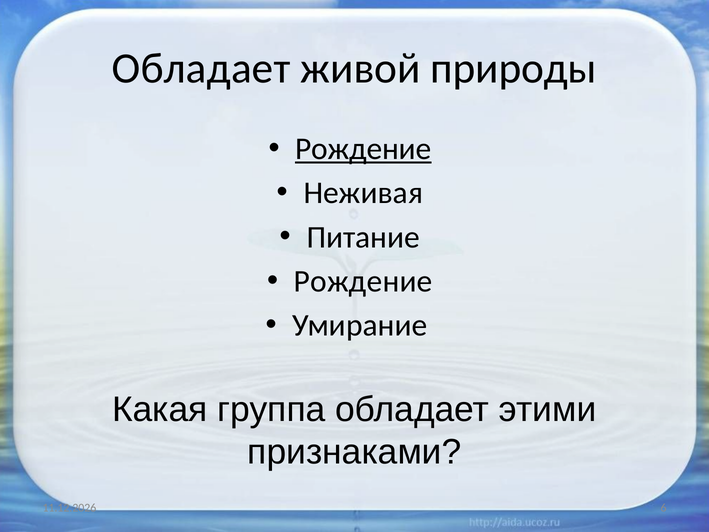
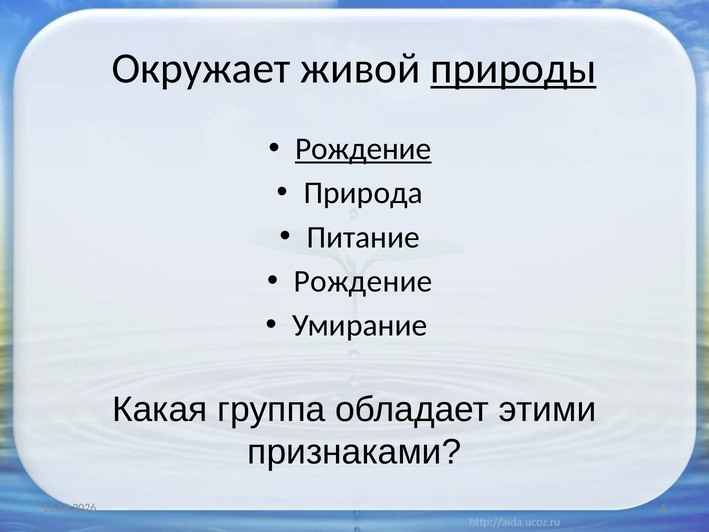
Обладает: Обладает -> Окружает (201, 69)
природы underline: none -> present (513, 69)
Неживая: Неживая -> Природа (363, 193)
